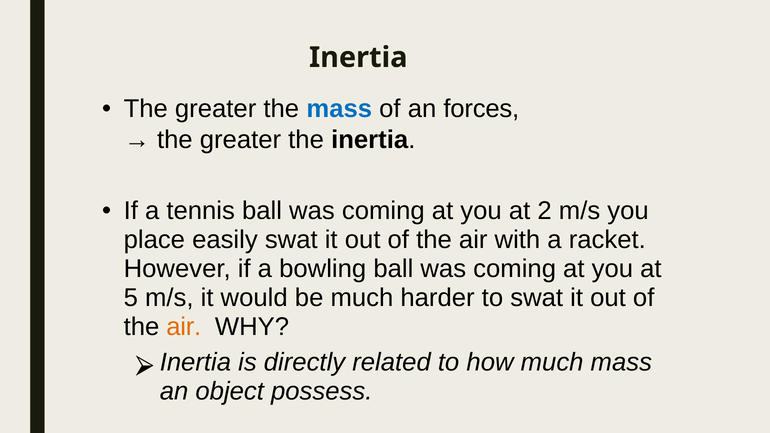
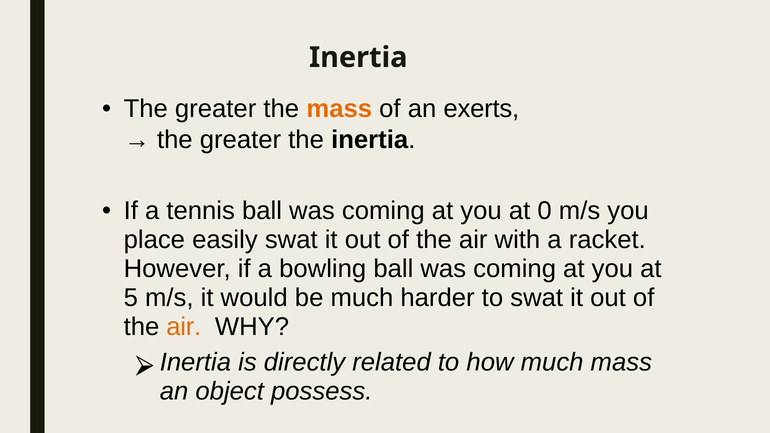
mass colour: blue -> orange (339, 109)
forces: forces -> exerts (481, 109)
2: 2 -> 0 (545, 211)
